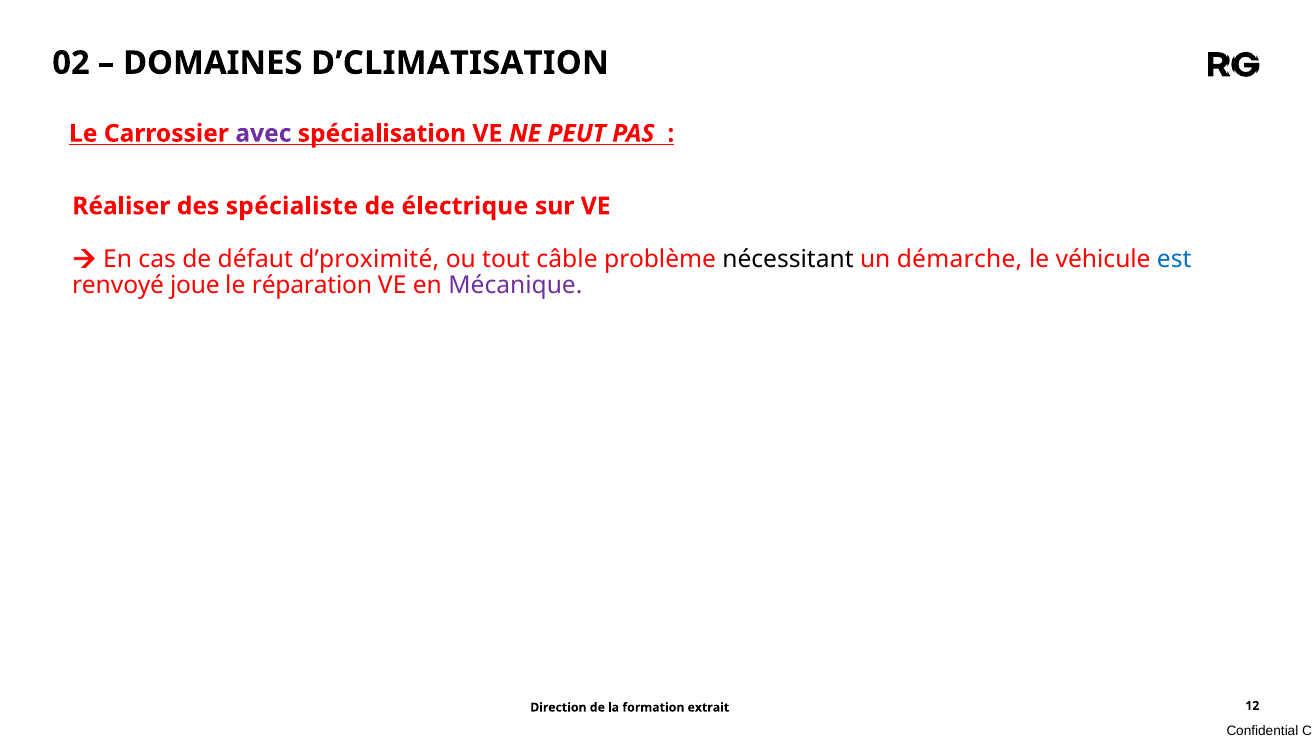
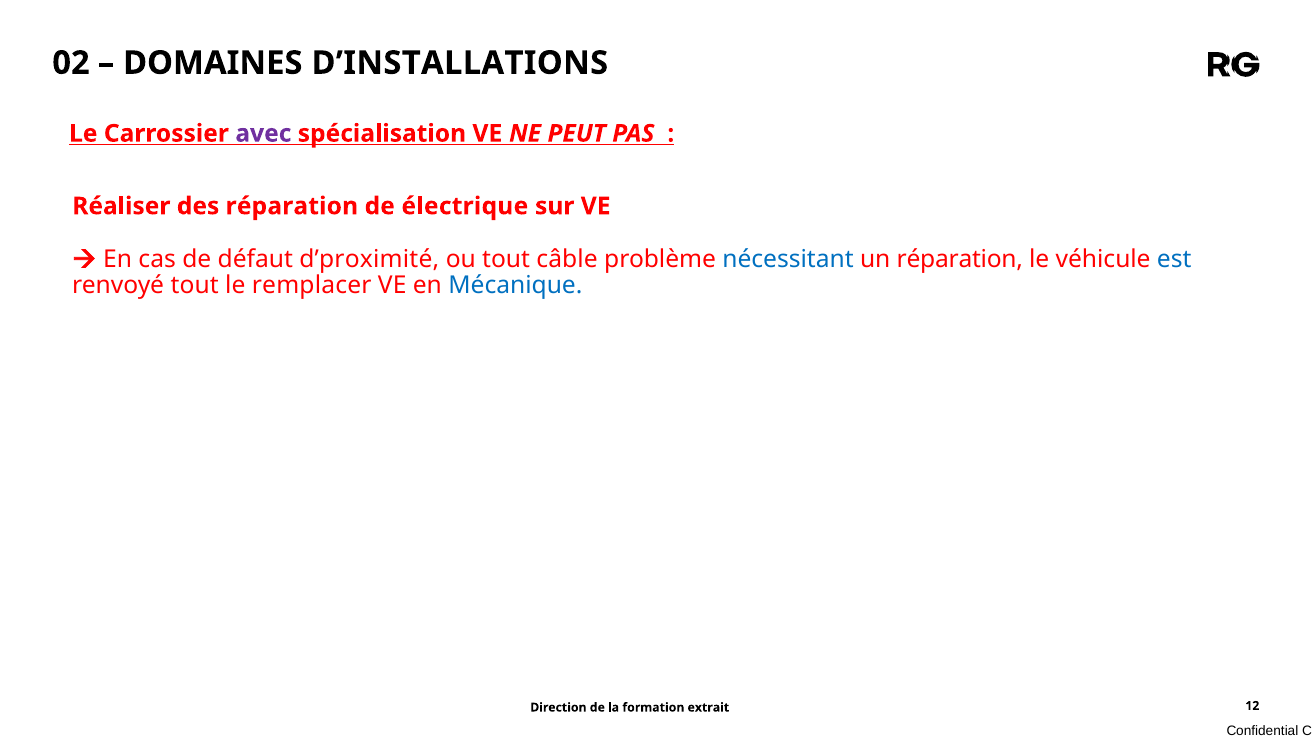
D’CLIMATISATION: D’CLIMATISATION -> D’INSTALLATIONS (460, 63)
des spécialiste: spécialiste -> réparation (292, 206)
nécessitant colour: black -> blue (788, 259)
un démarche: démarche -> réparation (960, 259)
renvoyé joue: joue -> tout (195, 286)
réparation: réparation -> remplacer (312, 286)
Mécanique colour: purple -> blue (515, 286)
